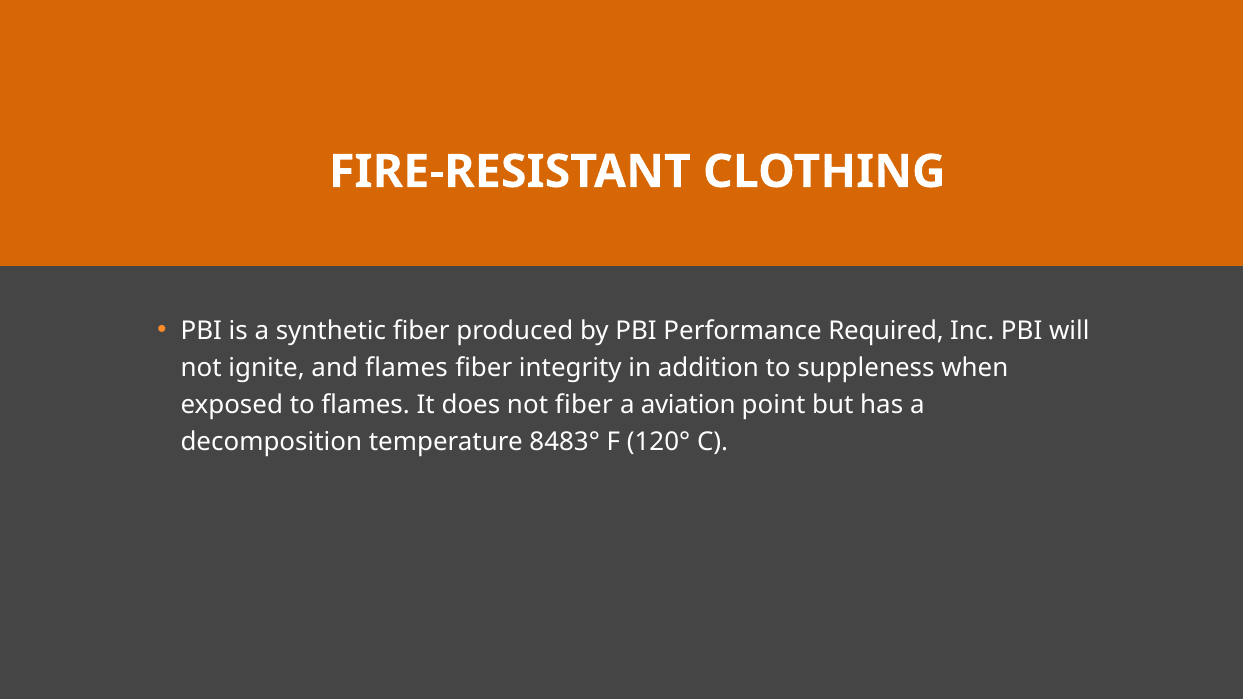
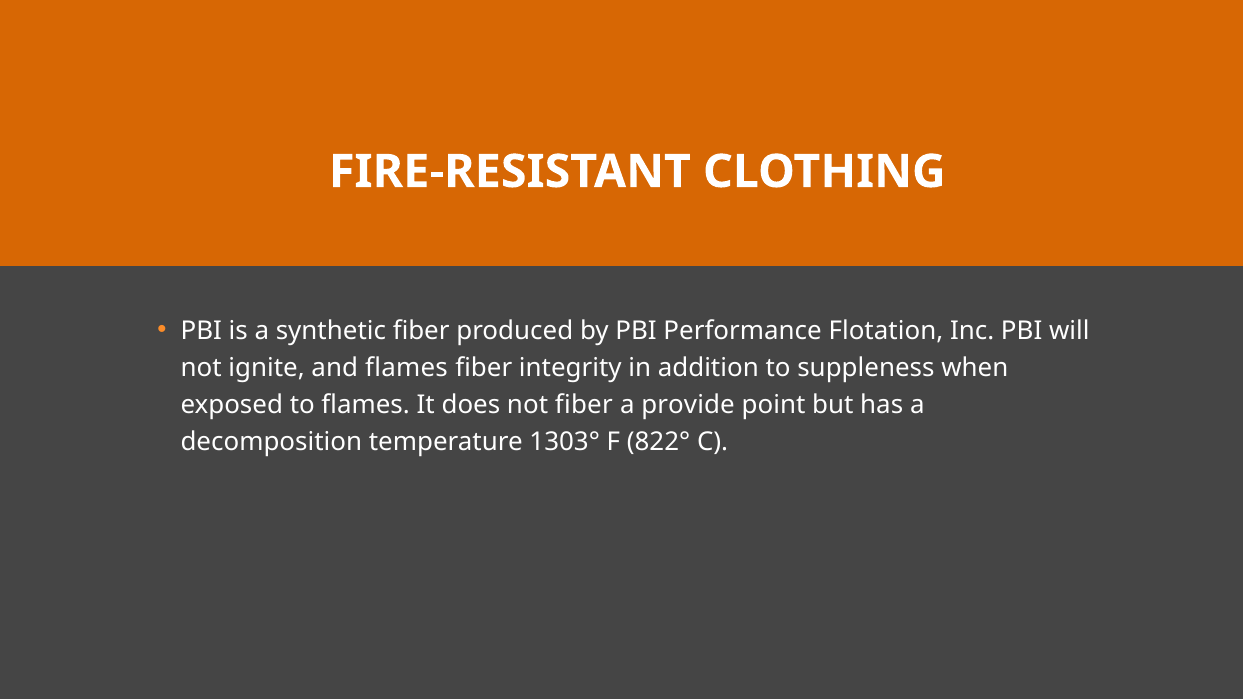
Required: Required -> Flotation (886, 331)
aviation: aviation -> provide (688, 405)
8483°: 8483° -> 1303° (565, 443)
120°: 120° -> 822° (659, 443)
